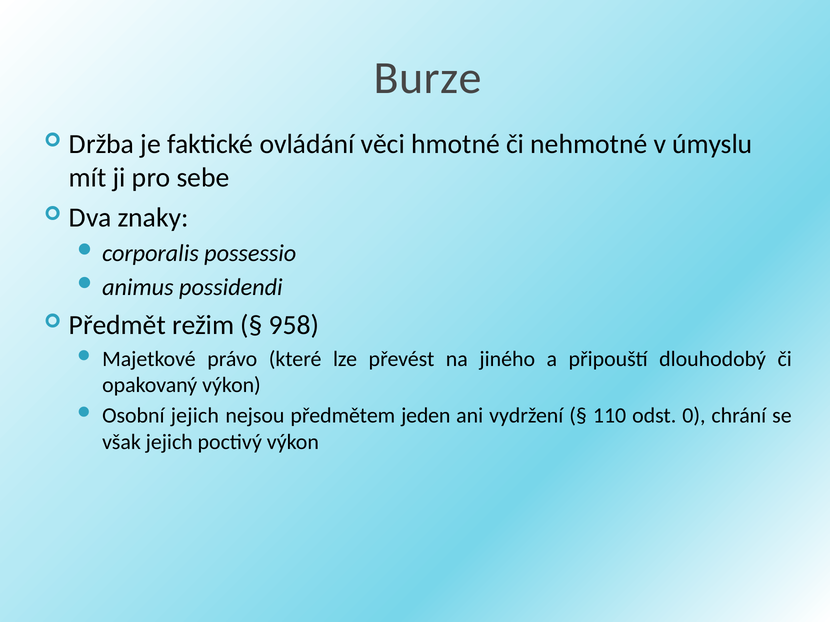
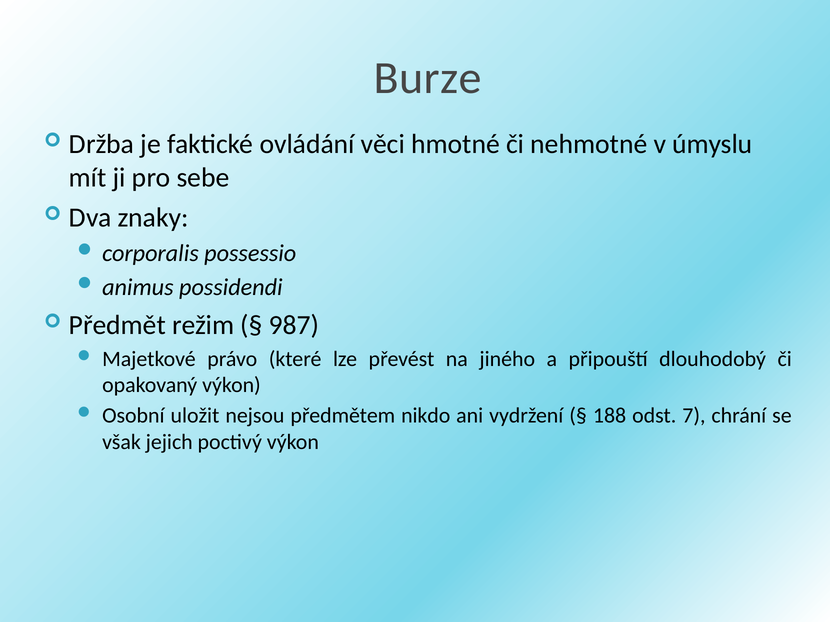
958: 958 -> 987 (294, 326)
Osobní jejich: jejich -> uložit (195, 416)
jeden: jeden -> nikdo (426, 416)
110: 110 -> 188 (610, 416)
0: 0 -> 7 (694, 416)
